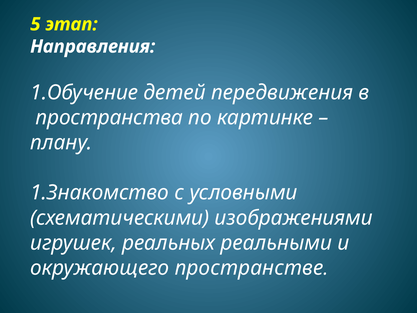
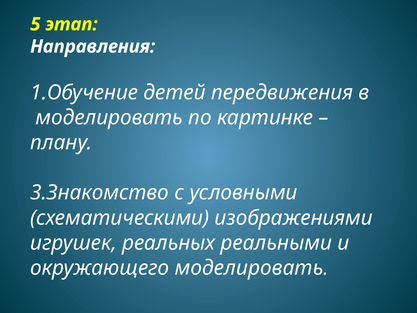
пространства: пространства -> моделировать (109, 118)
1.Знакомство: 1.Знакомство -> 3.Знакомство (100, 193)
окружающего пространстве: пространстве -> моделировать (249, 268)
